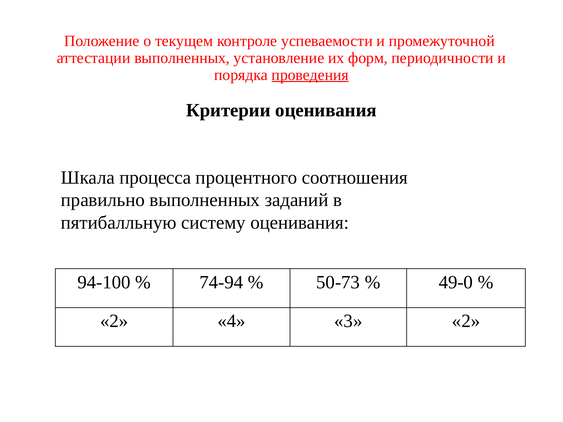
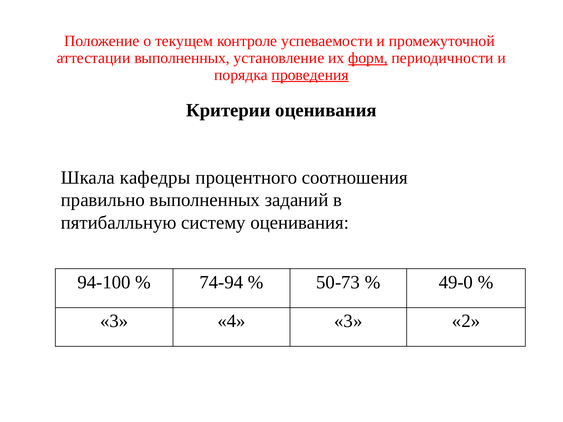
форм underline: none -> present (368, 58)
процесса: процесса -> кафедры (155, 178)
2: 2 -> 3 (114, 321)
